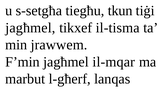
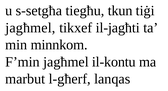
il-tisma: il-tisma -> il-jagħti (118, 28)
jrawwem: jrawwem -> minnkom (59, 45)
il-mqar: il-mqar -> il-kontu (114, 61)
